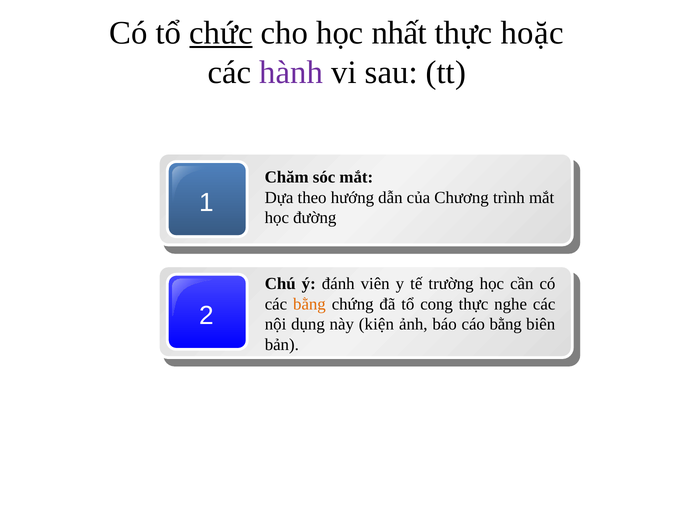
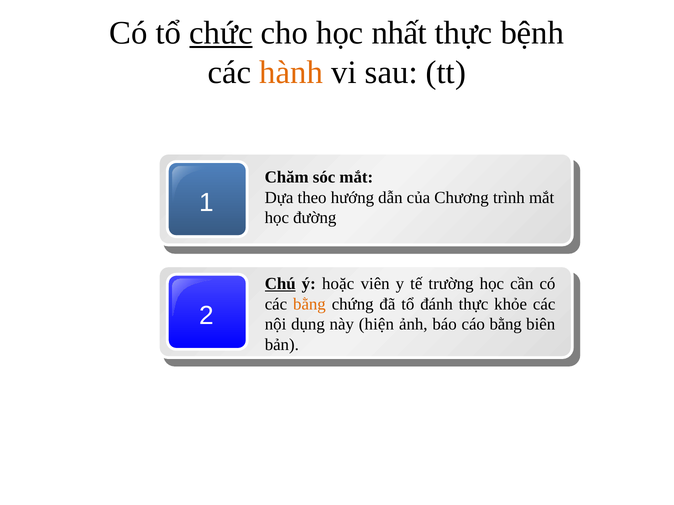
hoặc: hoặc -> bệnh (532, 33)
hành colour: purple -> orange (291, 72)
Chú underline: none -> present (280, 284)
đánh: đánh -> hoặc (338, 284)
cong: cong -> đánh (437, 304)
nghe: nghe -> khỏe (511, 304)
kiện: kiện -> hiện (376, 325)
